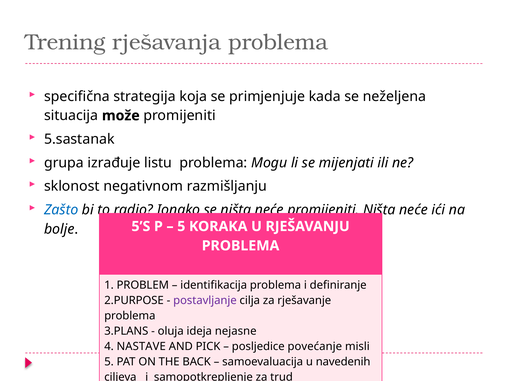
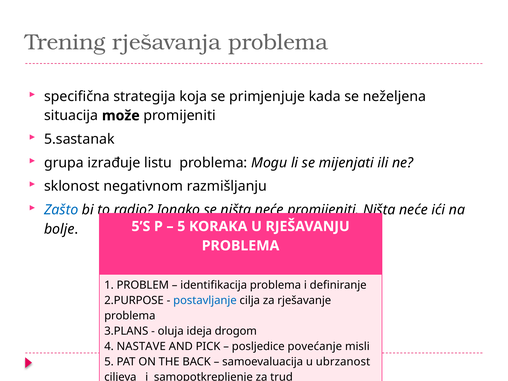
postavljanje colour: purple -> blue (205, 300)
nejasne: nejasne -> drogom (236, 331)
navedenih: navedenih -> ubrzanost (343, 362)
